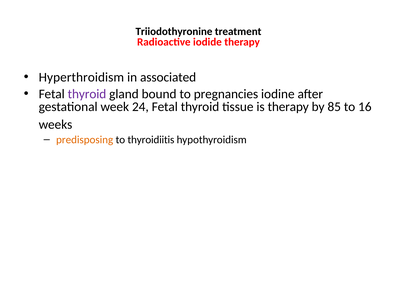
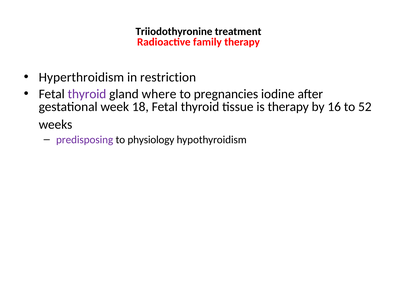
iodide: iodide -> family (207, 42)
associated: associated -> restriction (168, 77)
bound: bound -> where (159, 94)
24: 24 -> 18 (140, 107)
85: 85 -> 16 (334, 107)
16: 16 -> 52 (365, 107)
predisposing colour: orange -> purple (85, 140)
thyroidiitis: thyroidiitis -> physiology (151, 140)
